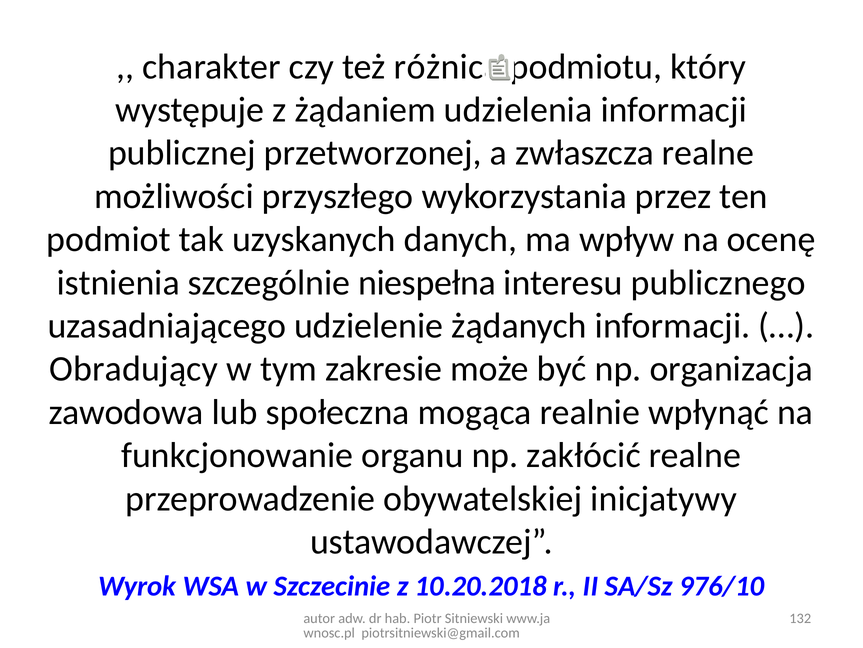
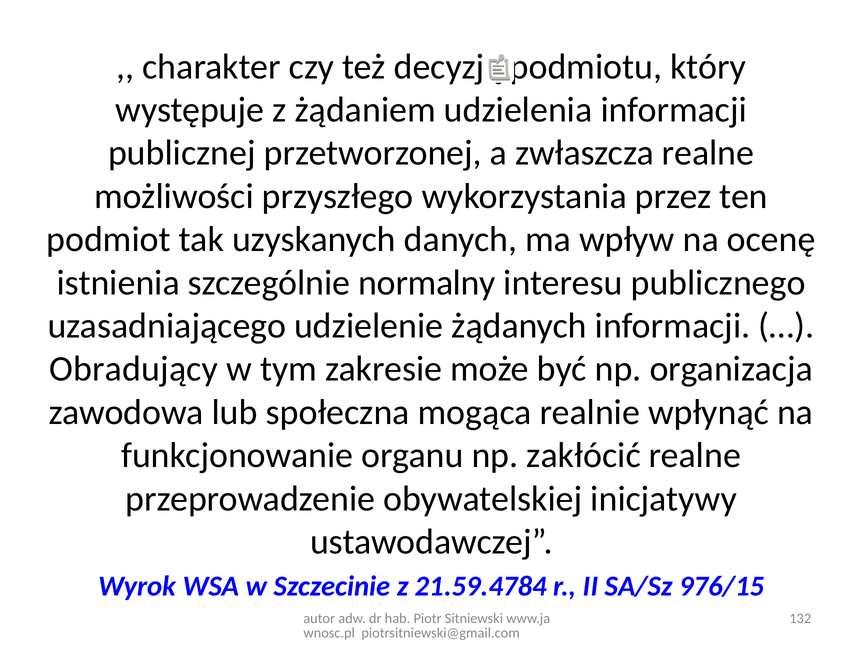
różnica: różnica -> decyzją (448, 67)
niespełna: niespełna -> normalny (427, 282)
10.20.2018: 10.20.2018 -> 21.59.4784 (481, 585)
976/10: 976/10 -> 976/15 (722, 585)
